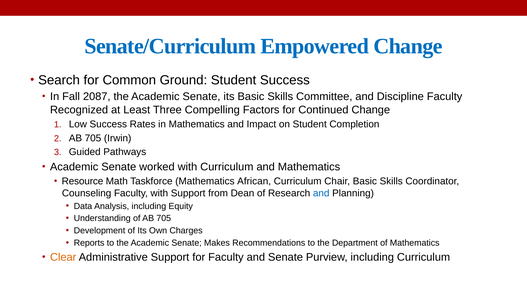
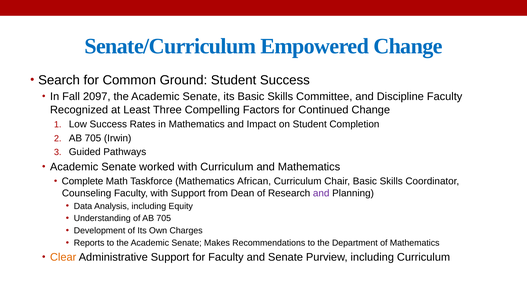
2087: 2087 -> 2097 (97, 97)
Resource: Resource -> Complete (83, 181)
and colour: blue -> purple (321, 193)
